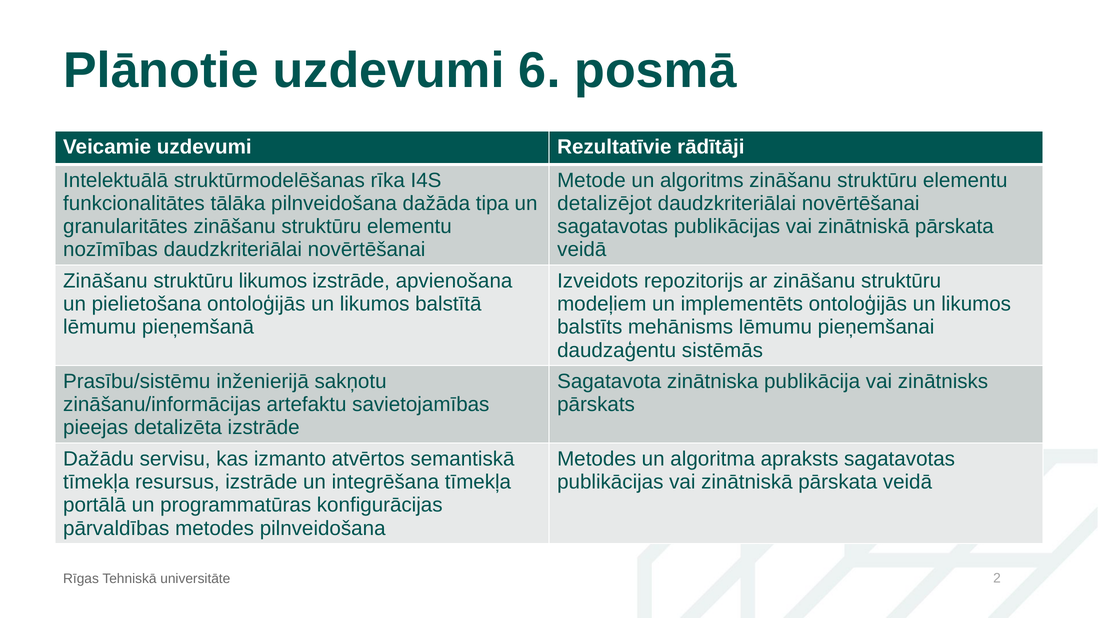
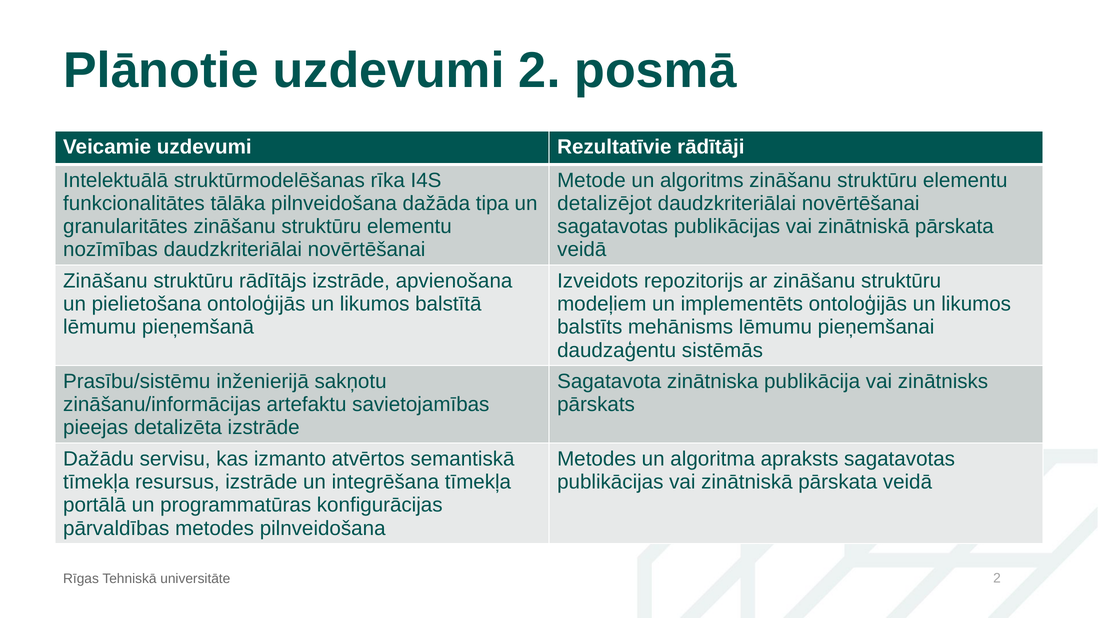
6: 6 -> 2 (539, 71)
struktūru likumos: likumos -> rādītājs (273, 281)
